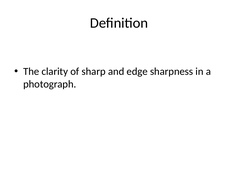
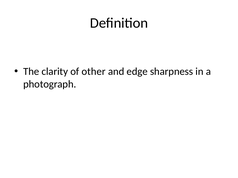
sharp: sharp -> other (94, 72)
